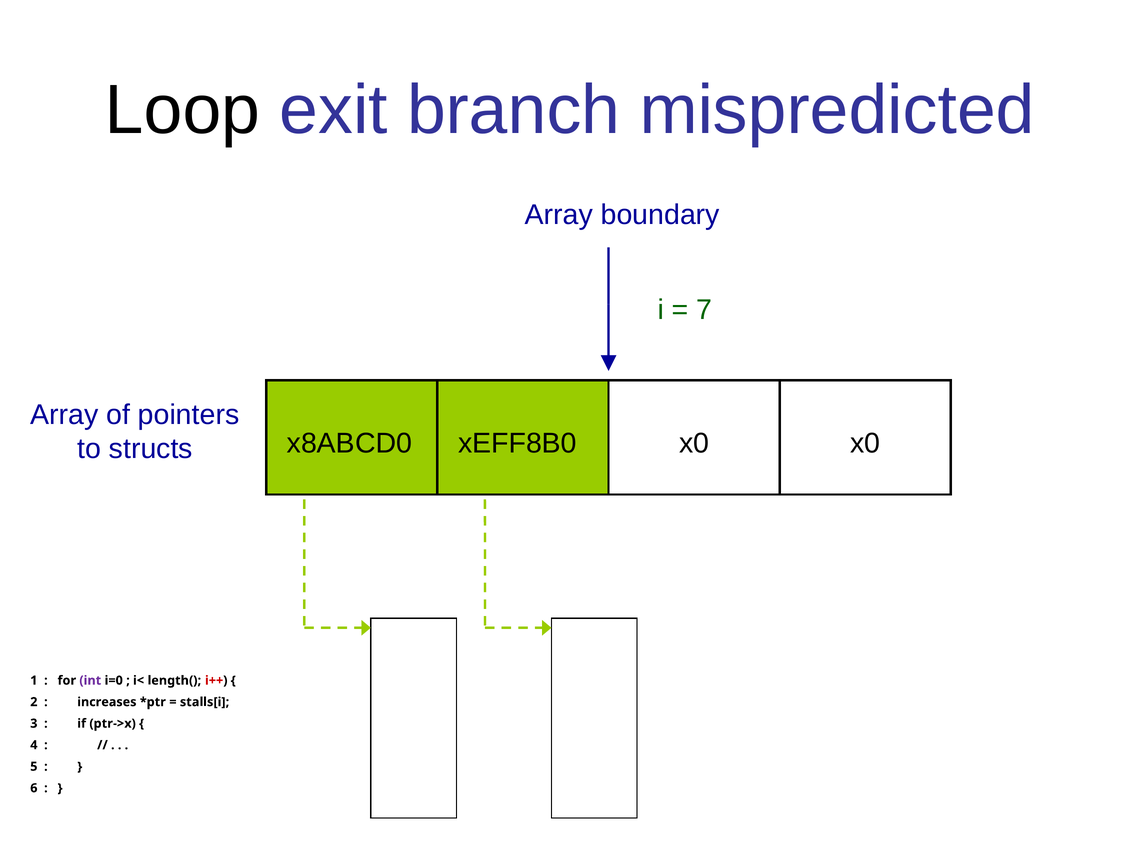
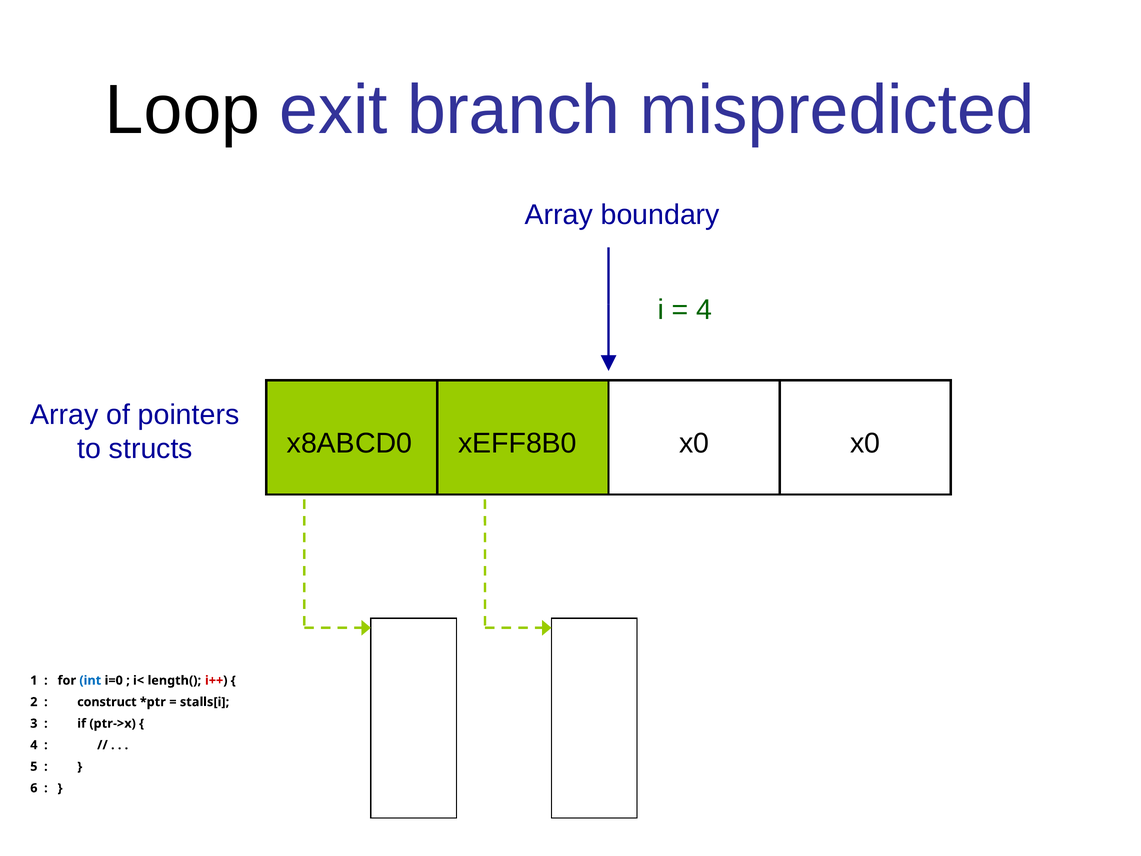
7: 7 -> 4 (704, 310)
int colour: purple -> blue (90, 680)
increases: increases -> construct (107, 702)
